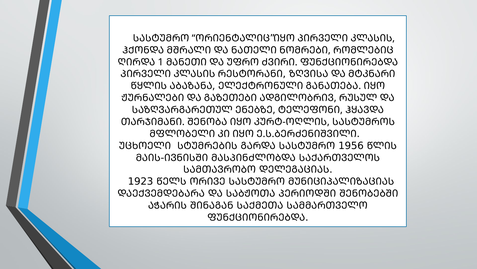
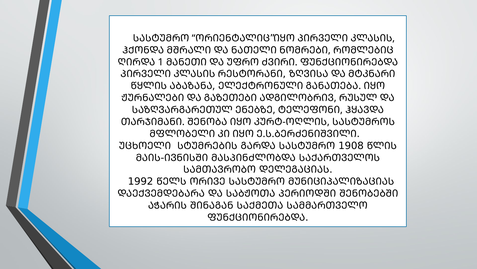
1956: 1956 -> 1908 (351, 145)
1923: 1923 -> 1992 (141, 181)
